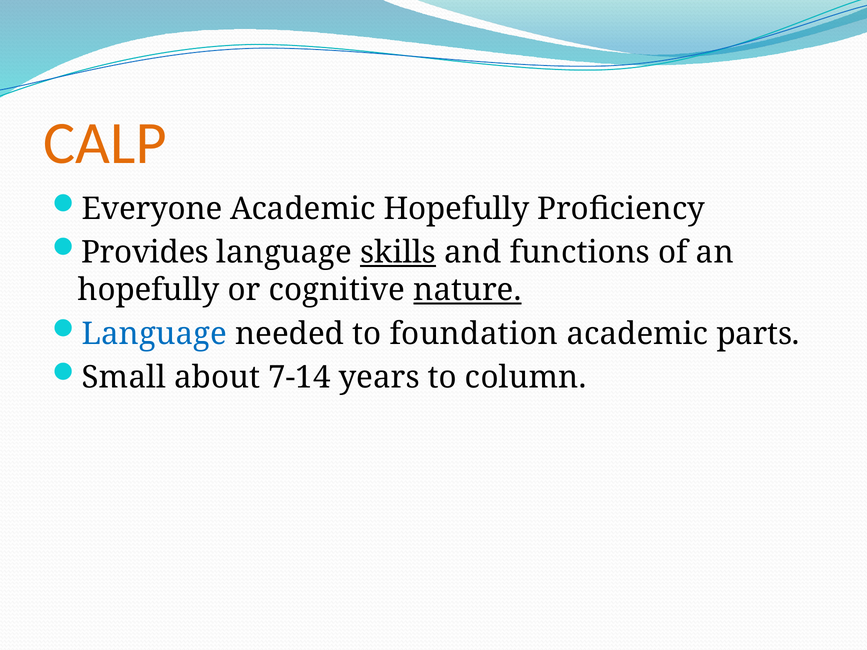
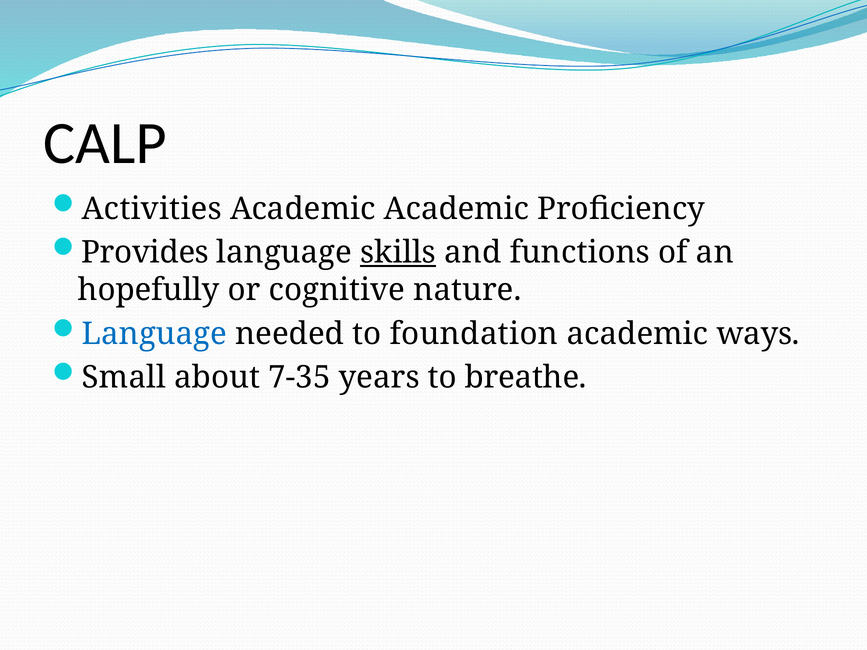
CALP colour: orange -> black (105, 143)
Everyone: Everyone -> Activities (152, 209)
Academic Hopefully: Hopefully -> Academic (457, 209)
nature underline: present -> none (467, 290)
parts: parts -> ways (758, 334)
7-14: 7-14 -> 7-35 (299, 378)
column: column -> breathe (526, 378)
